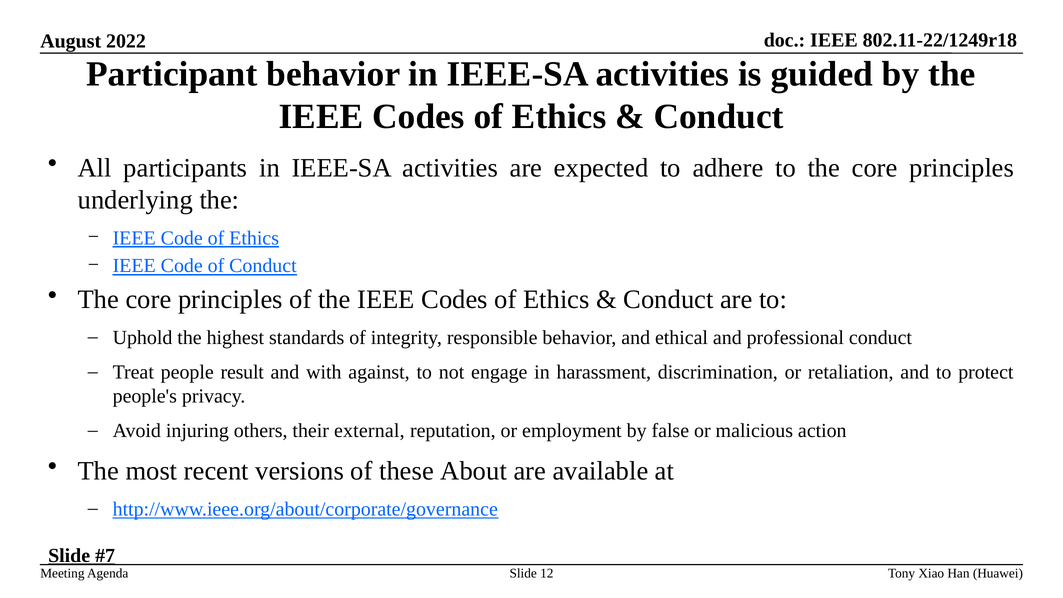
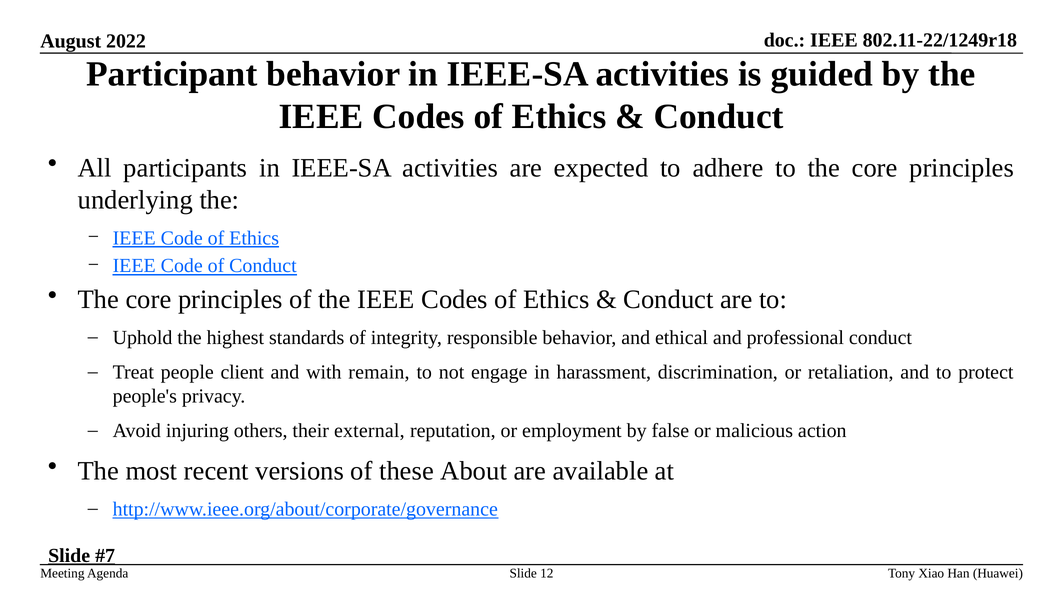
result: result -> client (242, 372)
against: against -> remain (379, 372)
